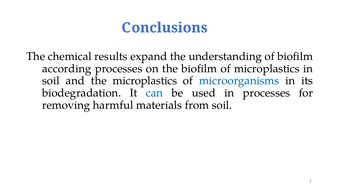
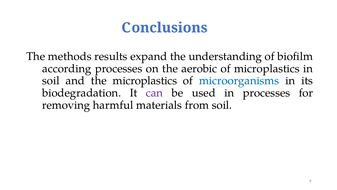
chemical: chemical -> methods (70, 56)
the biofilm: biofilm -> aerobic (199, 68)
can colour: blue -> purple (154, 93)
